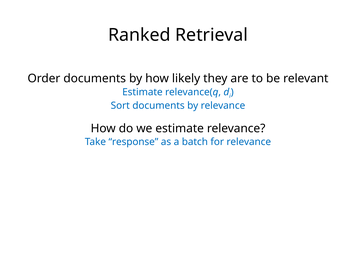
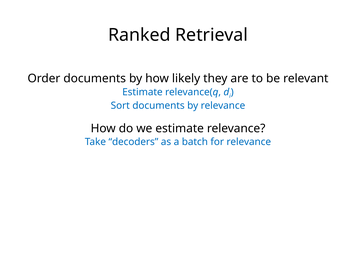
response: response -> decoders (133, 142)
